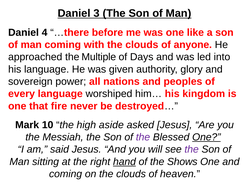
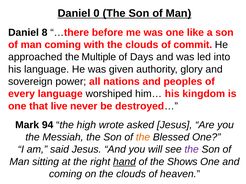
3: 3 -> 0 (97, 13)
4: 4 -> 8 (45, 33)
anyone: anyone -> commit (193, 45)
fire: fire -> live (59, 106)
10: 10 -> 94 (48, 125)
aside: aside -> wrote (111, 125)
the colour: purple -> orange (143, 137)
One underline: present -> none (206, 137)
